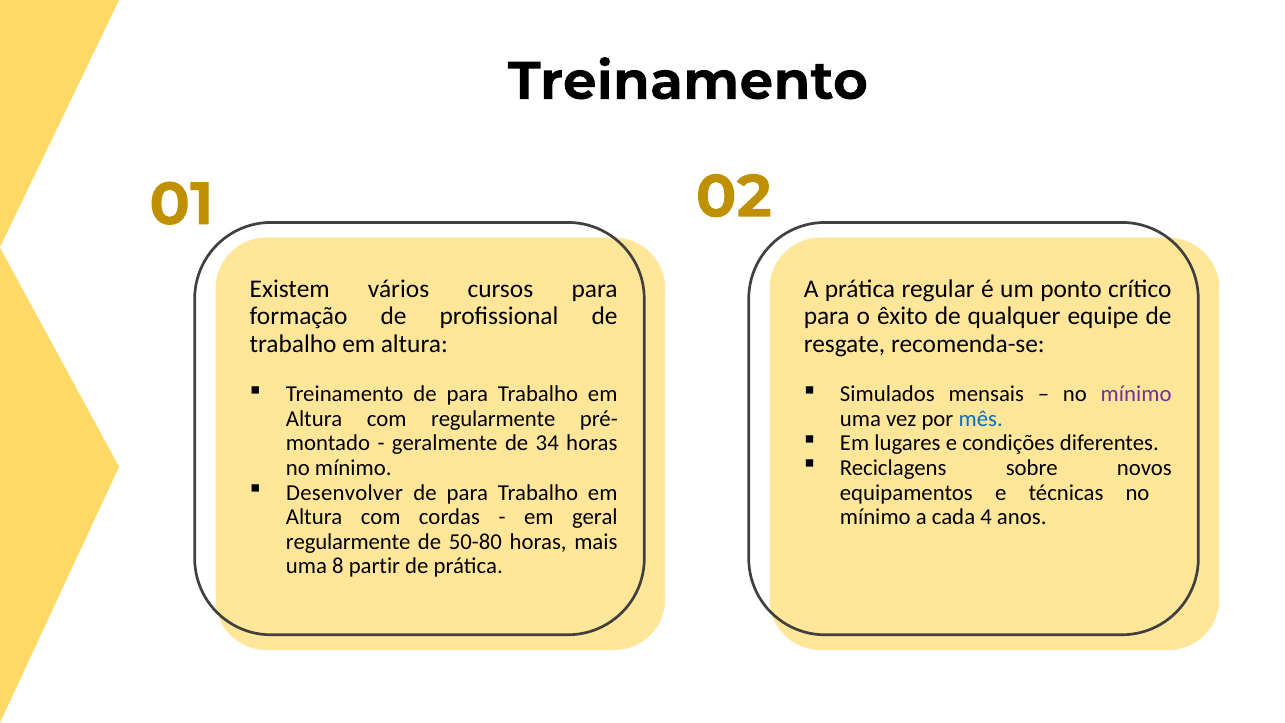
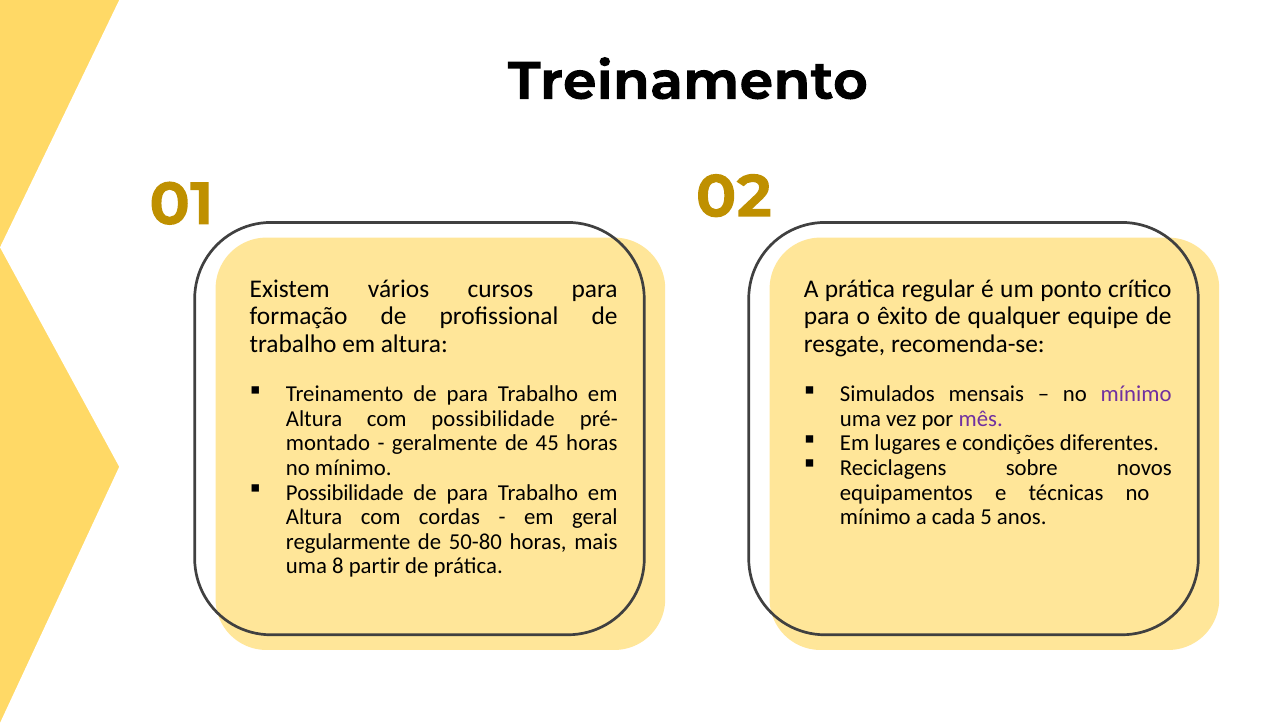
com regularmente: regularmente -> possibilidade (493, 419)
mês colour: blue -> purple (981, 419)
34: 34 -> 45 (547, 443)
Desenvolver: Desenvolver -> Possibilidade (345, 493)
4: 4 -> 5 (986, 517)
